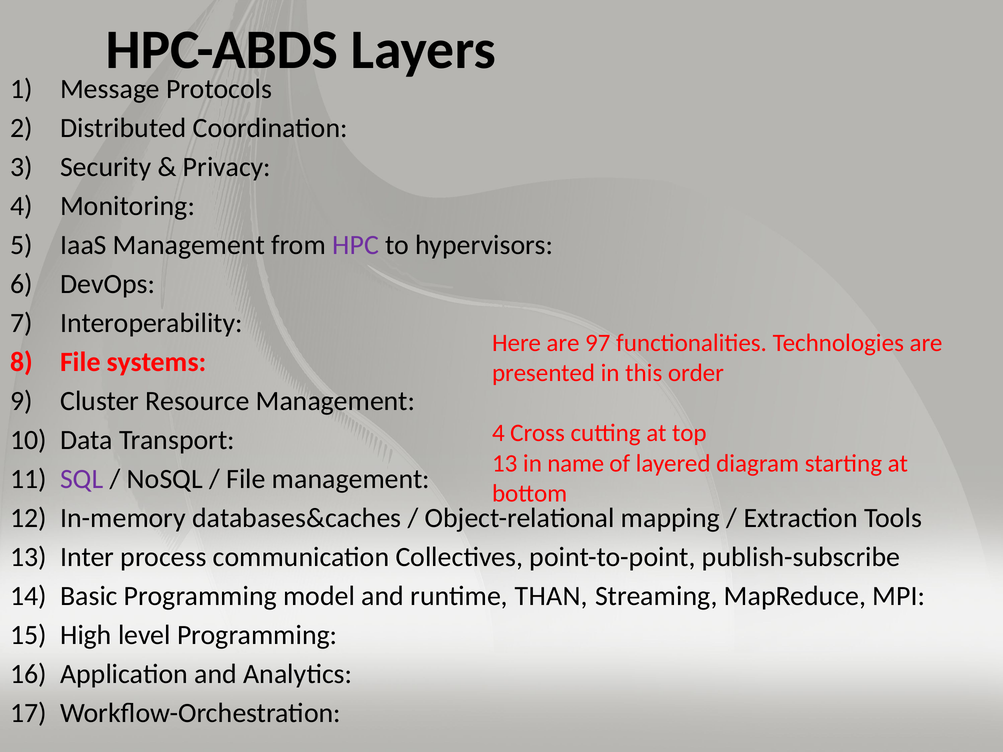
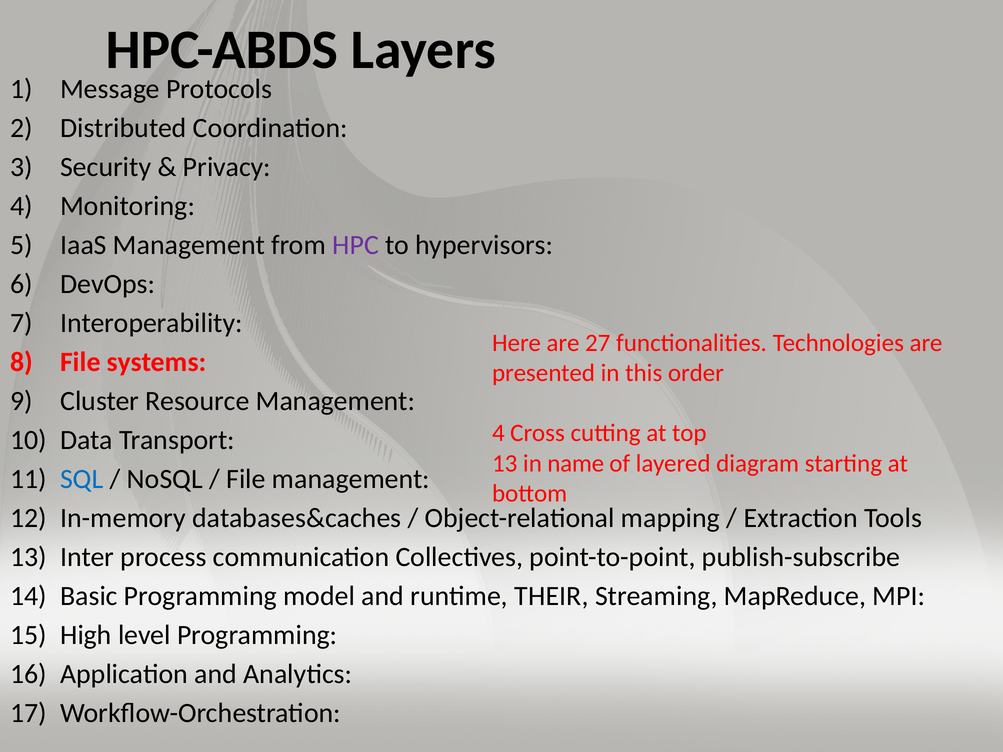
97: 97 -> 27 (598, 343)
SQL colour: purple -> blue (82, 479)
THAN: THAN -> THEIR (551, 596)
